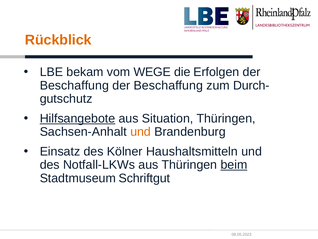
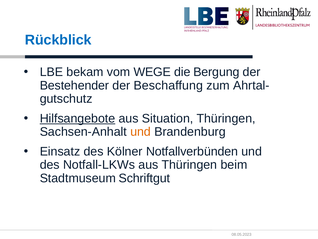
Rückblick colour: orange -> blue (58, 40)
Erfolgen: Erfolgen -> Bergung (216, 72)
Beschaffung: Beschaffung -> Bestehender (74, 85)
Durch-: Durch- -> Ahrtal- (251, 85)
Haushaltsmitteln: Haushaltsmitteln -> Notfallverbünden (192, 151)
beim underline: present -> none (234, 164)
